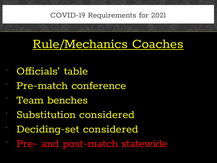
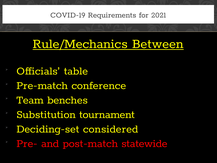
Coaches: Coaches -> Between (158, 43)
Substitution considered: considered -> tournament (107, 114)
